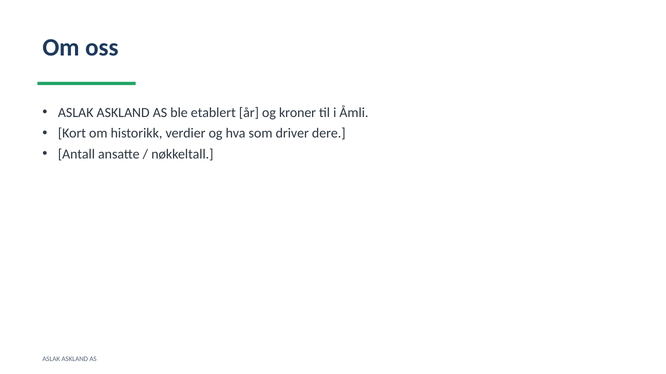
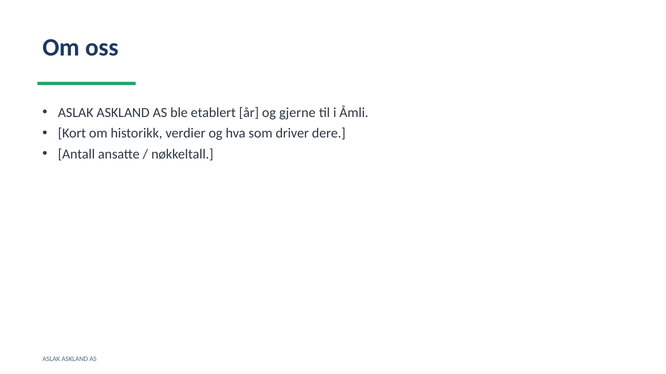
kroner: kroner -> gjerne (297, 113)
